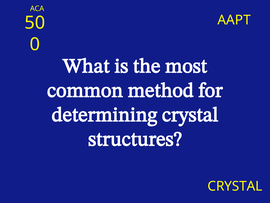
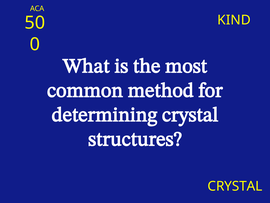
AAPT: AAPT -> KIND (234, 20)
